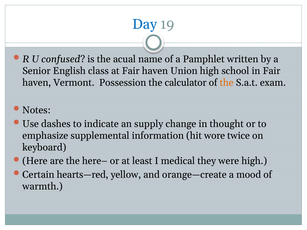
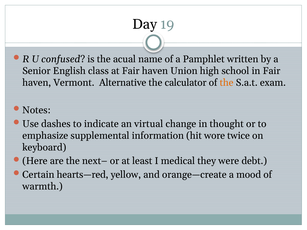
Day colour: blue -> black (145, 24)
Possession: Possession -> Alternative (123, 83)
supply: supply -> virtual (149, 124)
here–: here– -> next– (95, 161)
were high: high -> debt (254, 161)
